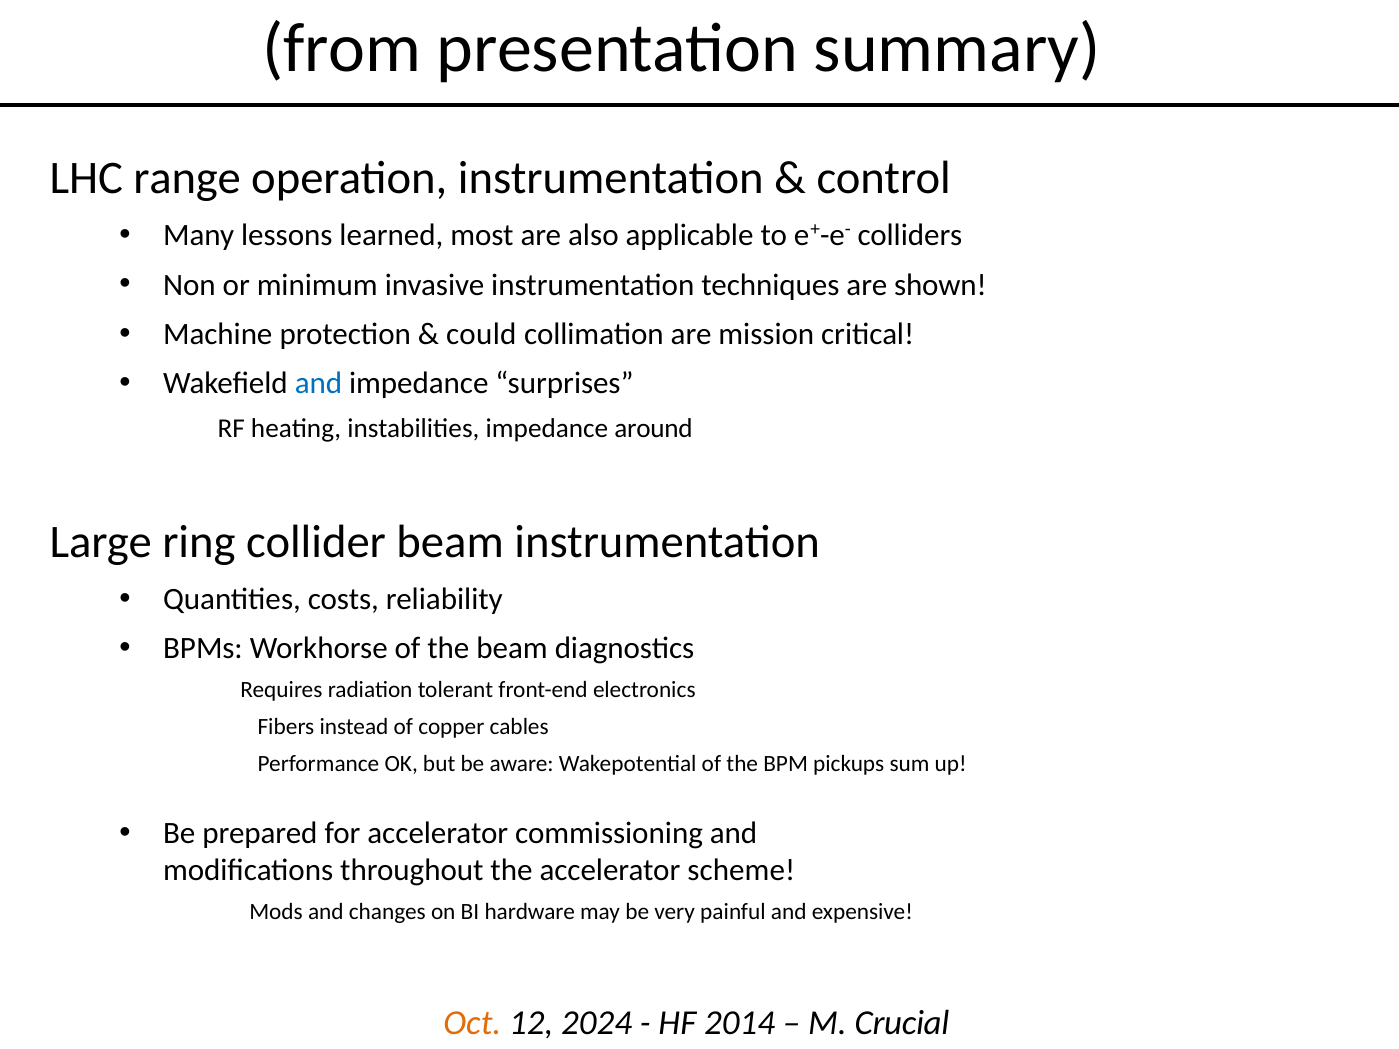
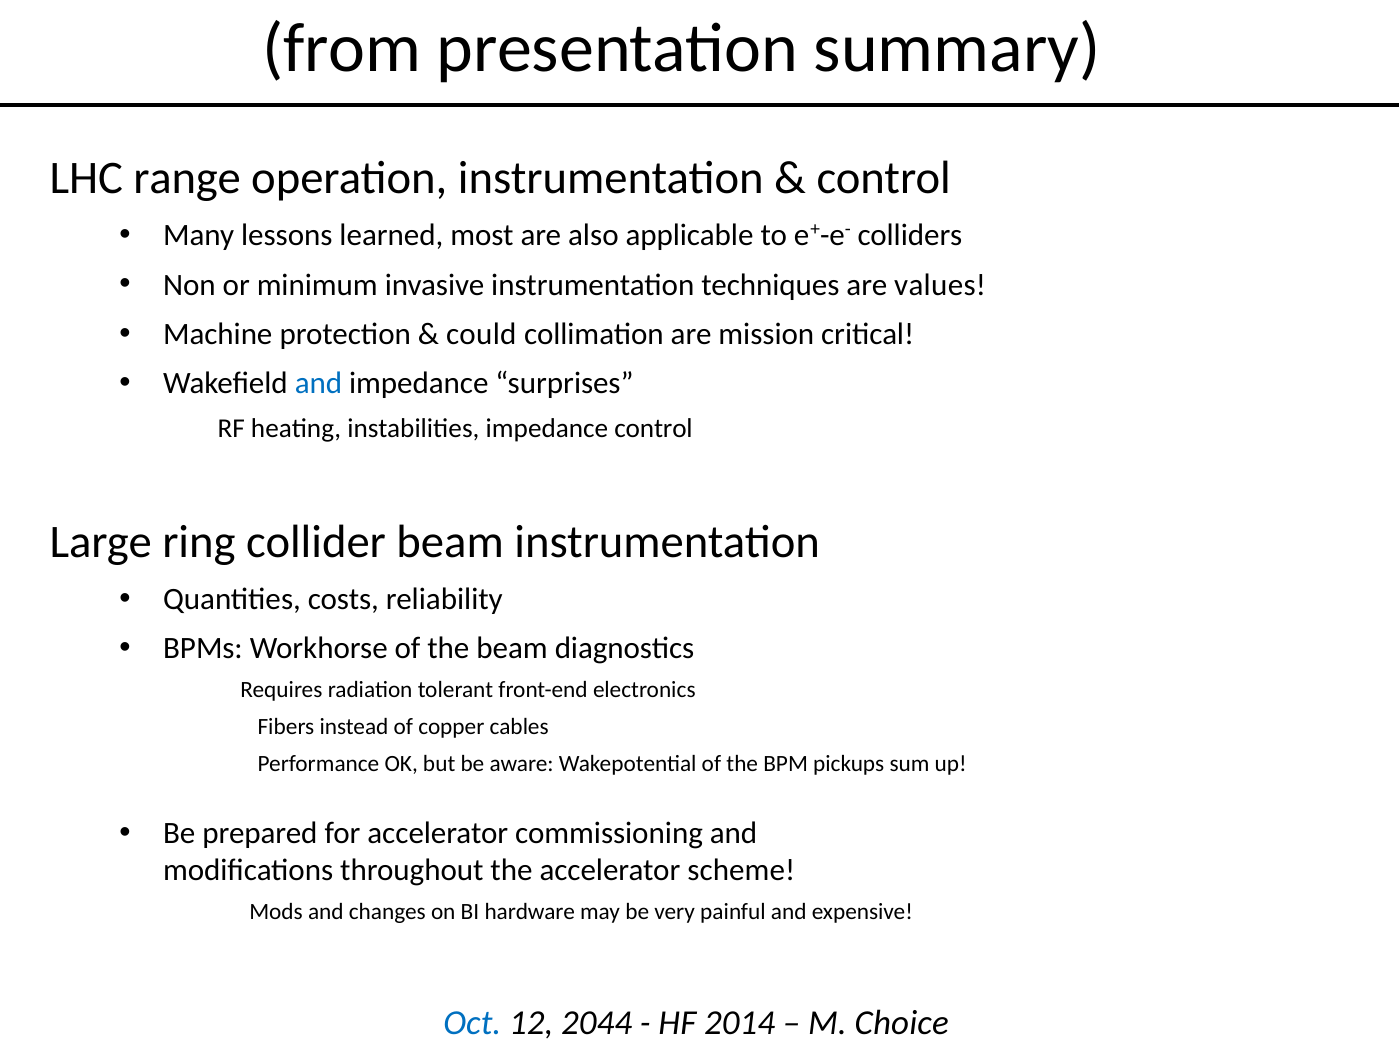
shown: shown -> values (940, 285)
impedance around: around -> control (654, 429)
Oct colour: orange -> blue (472, 1023)
2024: 2024 -> 2044 (597, 1023)
Crucial: Crucial -> Choice (902, 1023)
